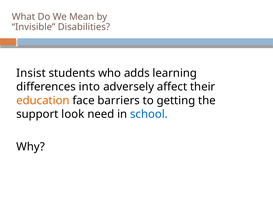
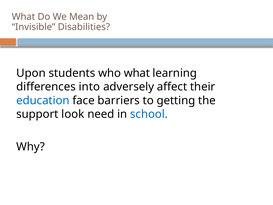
Insist: Insist -> Upon (31, 73)
who adds: adds -> what (137, 73)
education colour: orange -> blue (43, 100)
